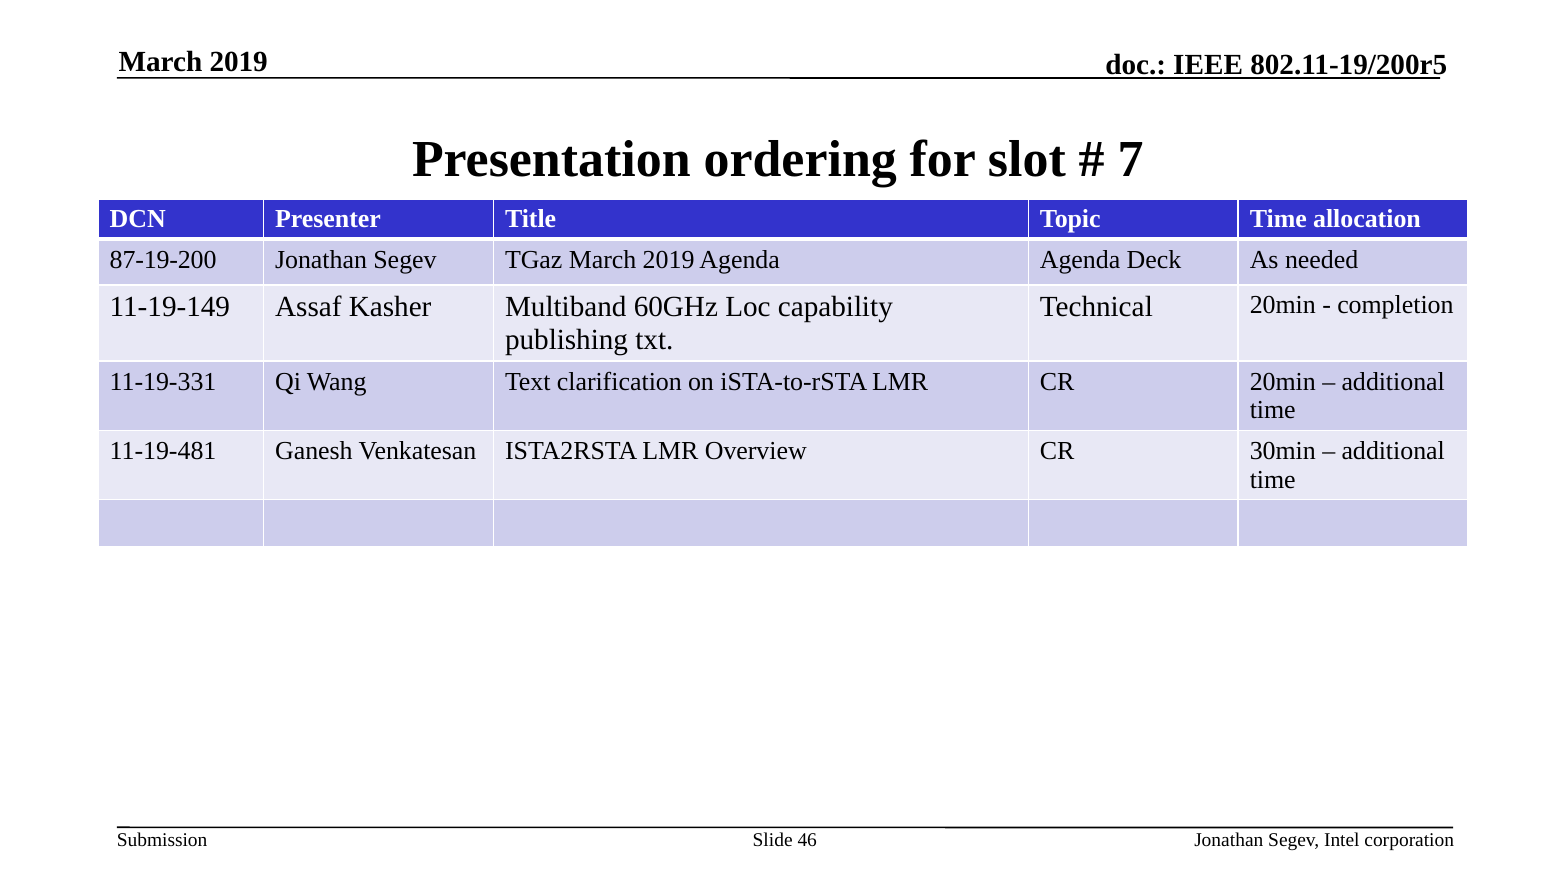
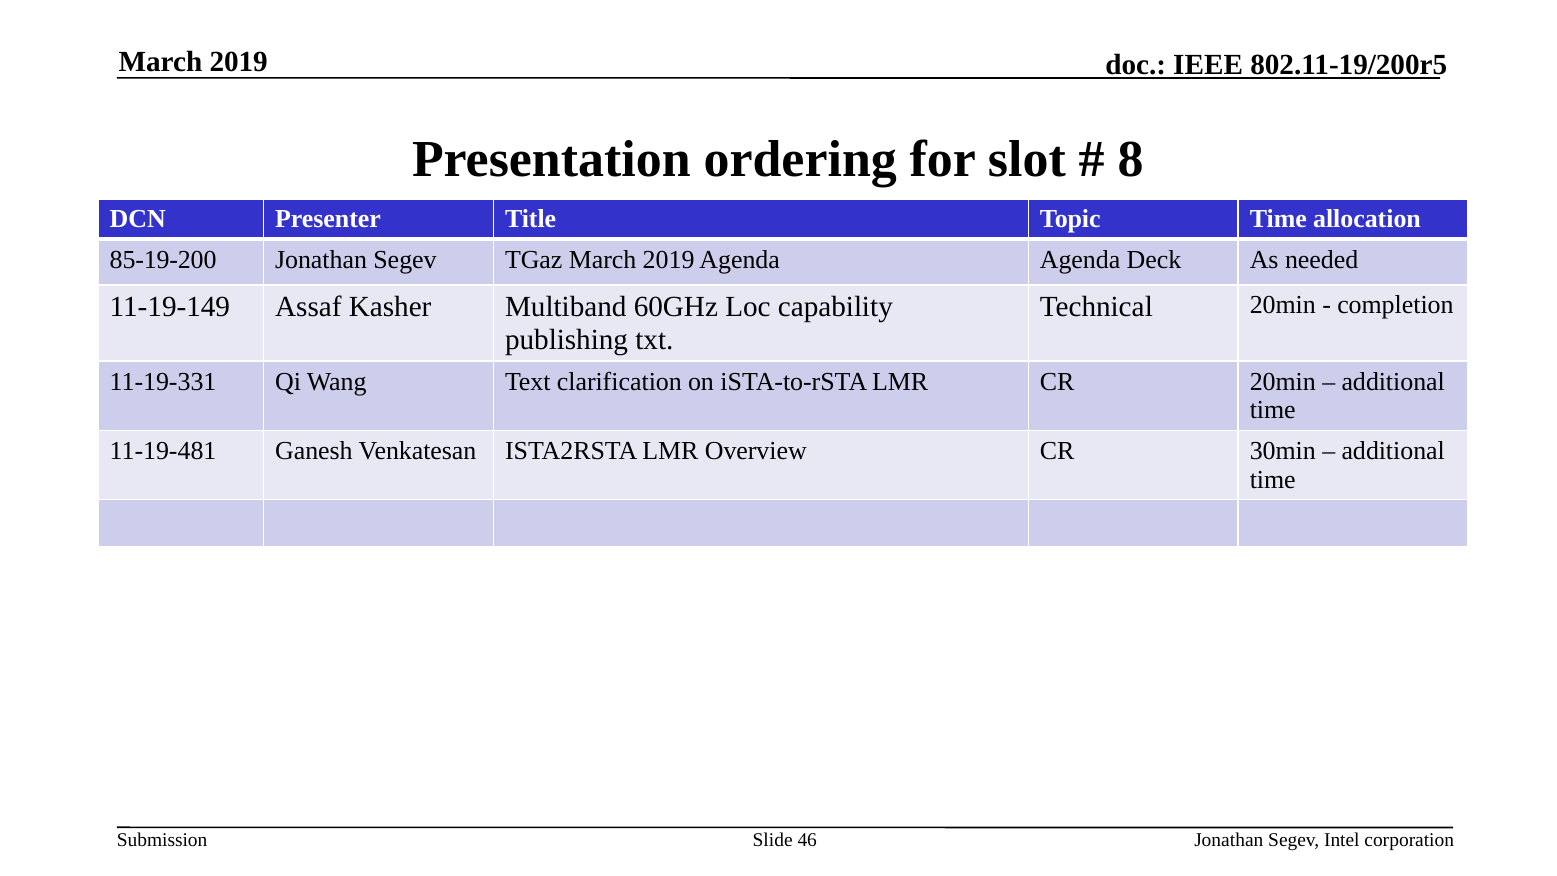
7: 7 -> 8 (1131, 159)
87-19-200: 87-19-200 -> 85-19-200 (163, 260)
